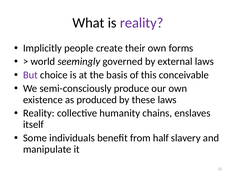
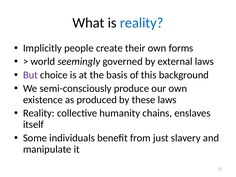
reality colour: purple -> blue (142, 23)
conceivable: conceivable -> background (184, 75)
half: half -> just (161, 138)
